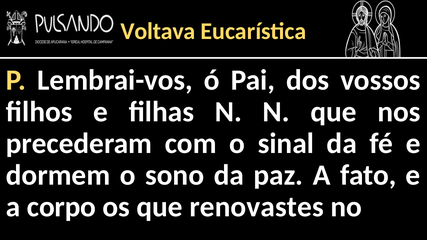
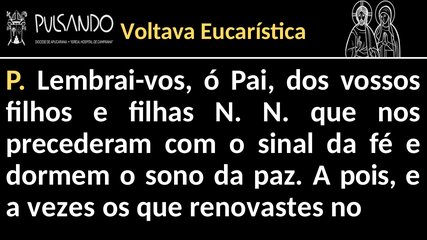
fato: fato -> pois (368, 175)
corpo: corpo -> vezes (61, 207)
